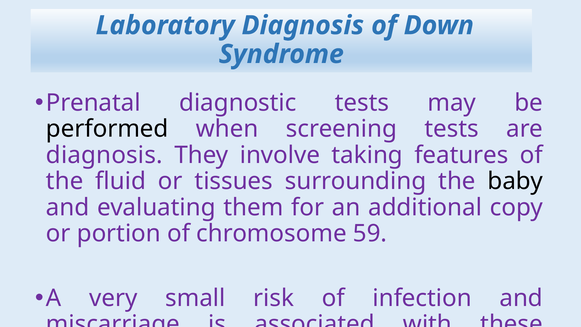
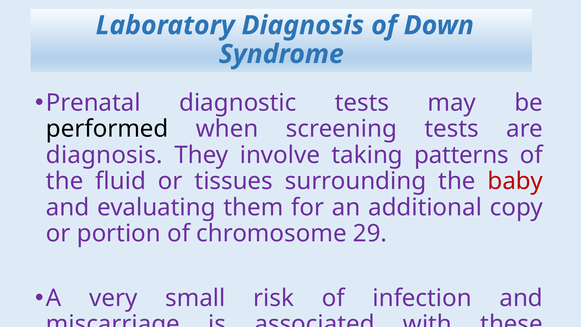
features: features -> patterns (461, 155)
baby colour: black -> red (515, 181)
59: 59 -> 29 (370, 233)
